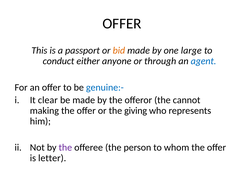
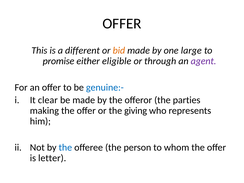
passport: passport -> different (82, 51)
conduct: conduct -> promise (59, 61)
anyone: anyone -> eligible (117, 61)
agent colour: blue -> purple (204, 61)
cannot: cannot -> parties (187, 100)
the colour: purple -> blue (65, 148)
